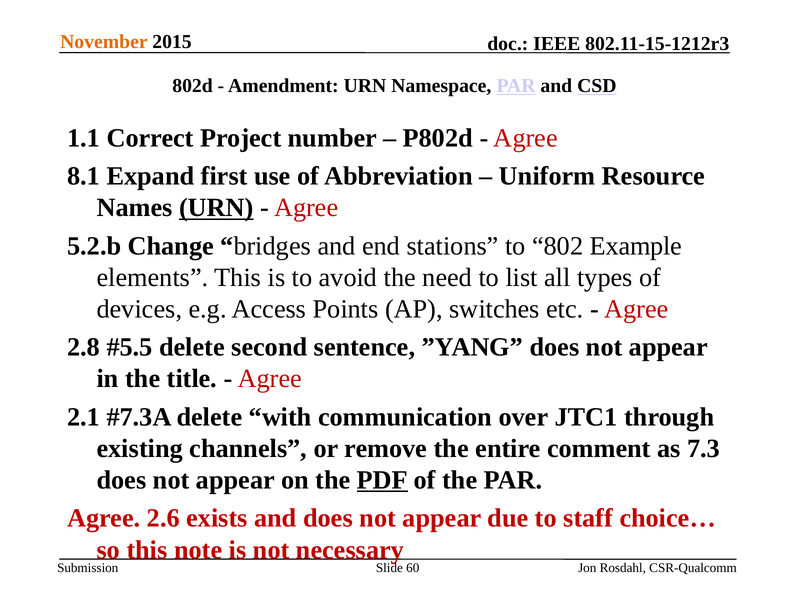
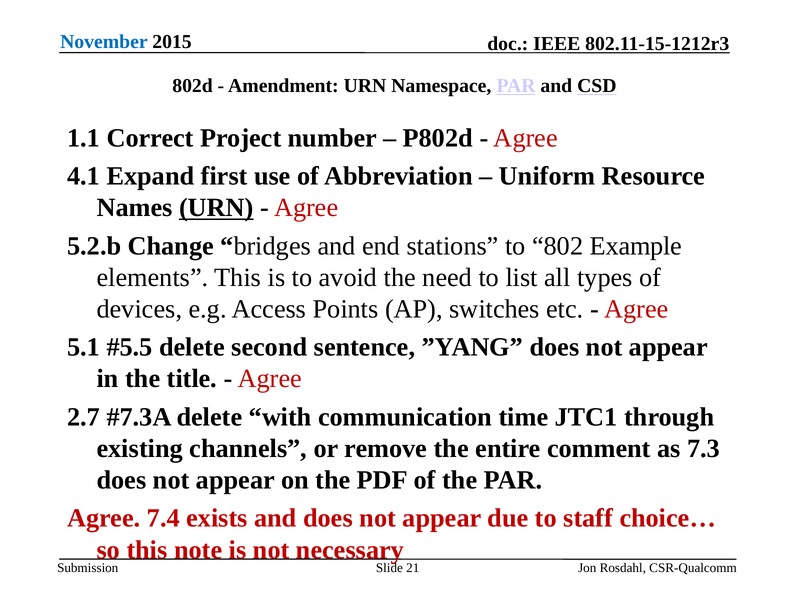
November colour: orange -> blue (104, 42)
8.1: 8.1 -> 4.1 (84, 176)
2.8: 2.8 -> 5.1 (84, 347)
2.1: 2.1 -> 2.7 (84, 417)
over: over -> time (523, 417)
PDF underline: present -> none (382, 480)
2.6: 2.6 -> 7.4 (163, 518)
60: 60 -> 21 (413, 568)
